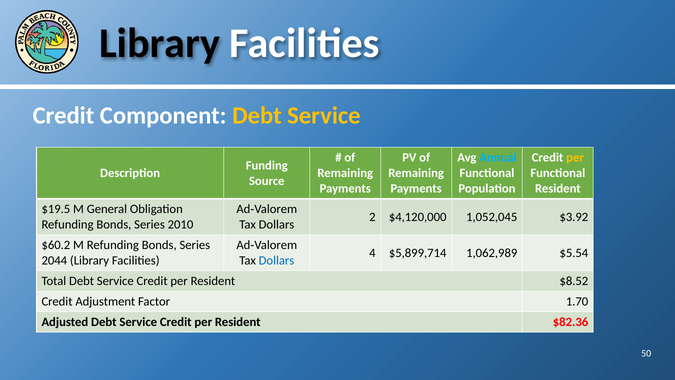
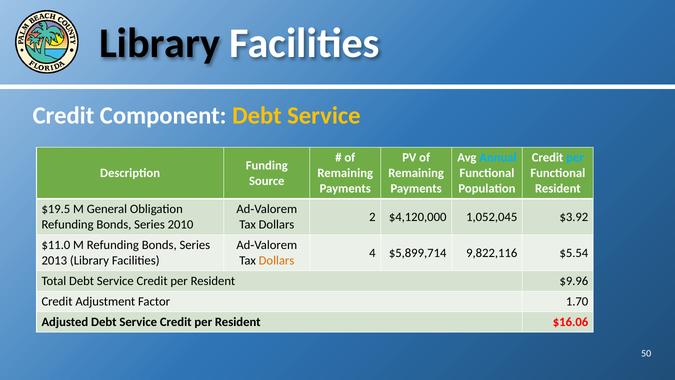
per colour: yellow -> light blue (575, 158)
$60.2: $60.2 -> $11.0 (56, 245)
1,062,989: 1,062,989 -> 9,822,116 (492, 253)
2044: 2044 -> 2013 (54, 260)
Dollars colour: blue -> orange (276, 260)
$8.52: $8.52 -> $9.96 (574, 281)
$82.36: $82.36 -> $16.06 (571, 322)
